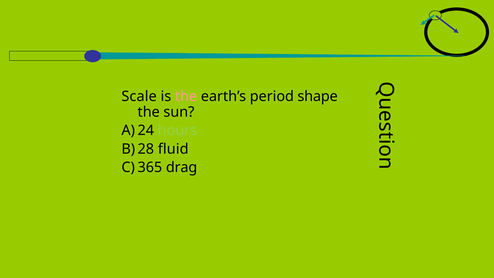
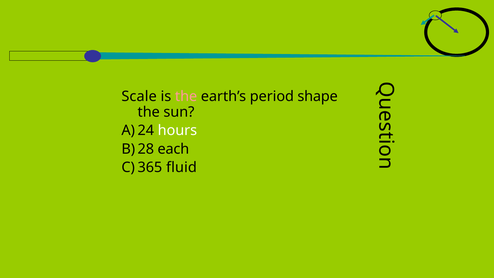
hours colour: light green -> white (177, 130)
fluid: fluid -> each (173, 149)
drag: drag -> fluid (181, 167)
